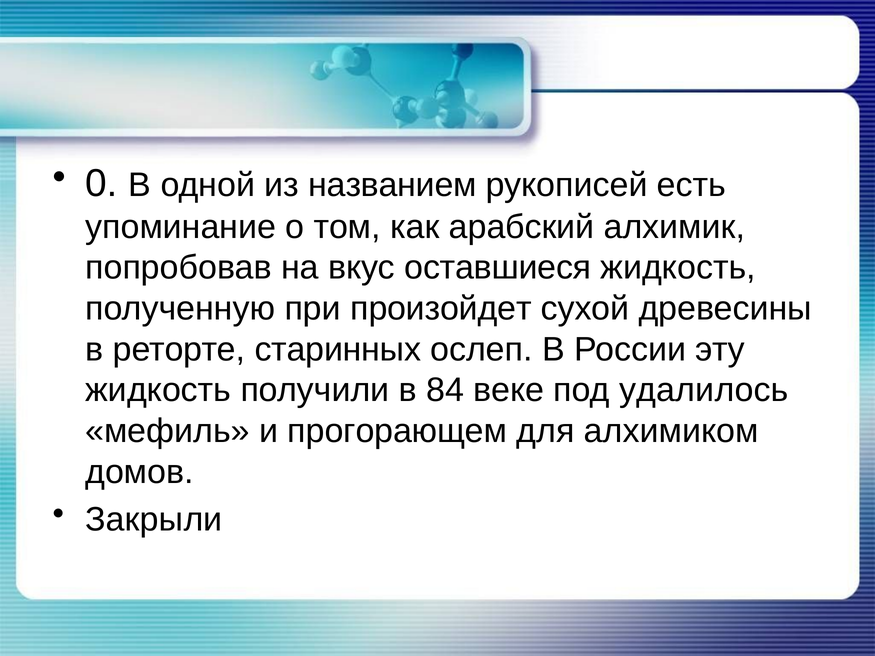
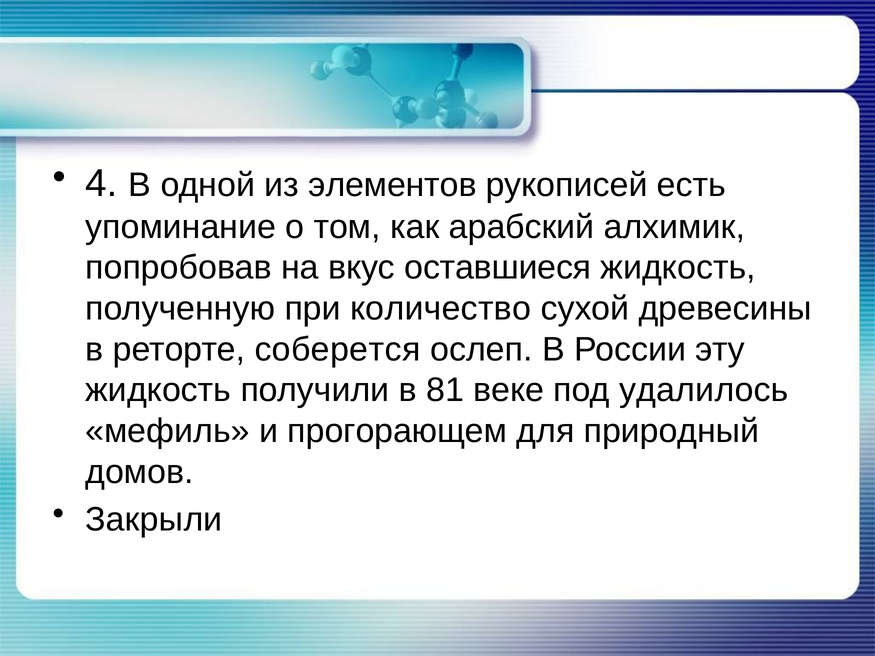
0: 0 -> 4 (102, 184)
названием: названием -> элементов (393, 185)
произойдет: произойдет -> количество (441, 309)
старинных: старинных -> соберется (337, 350)
84: 84 -> 81 (445, 390)
алхимиком: алхимиком -> природный (671, 431)
